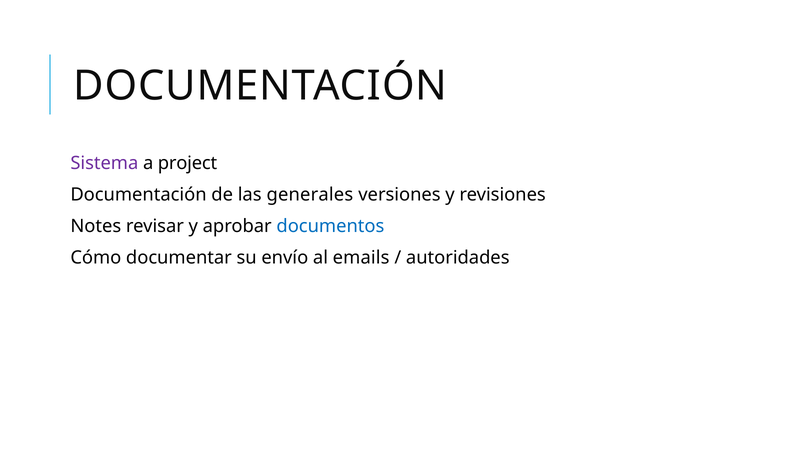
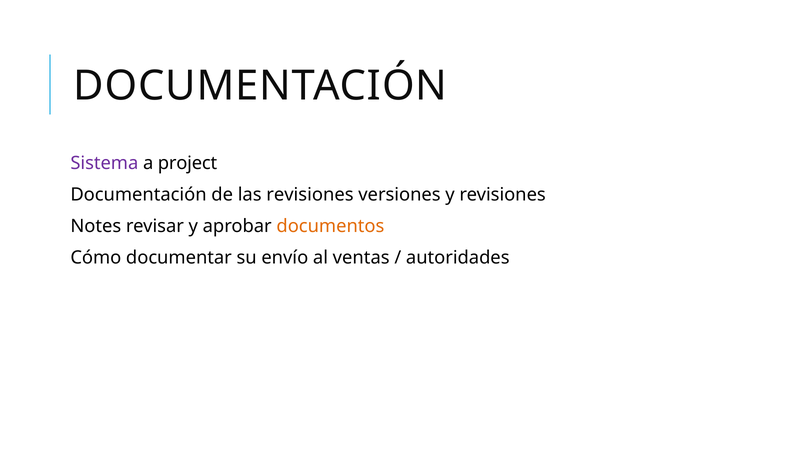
las generales: generales -> revisiones (310, 195)
documentos colour: blue -> orange (330, 226)
emails: emails -> ventas (361, 258)
